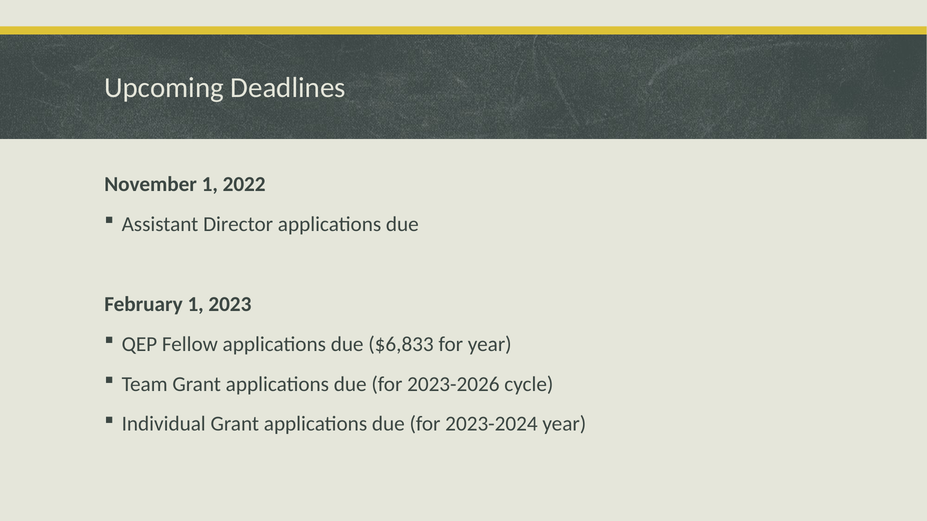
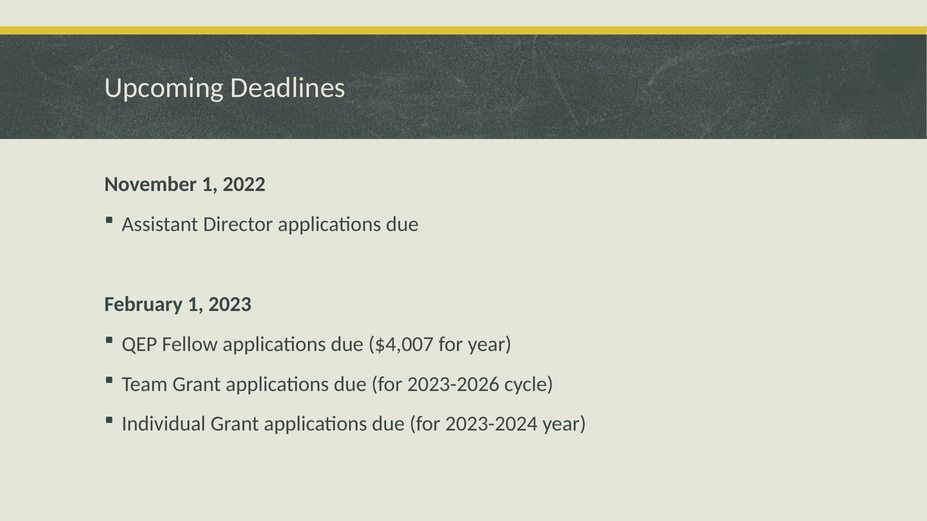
$6,833: $6,833 -> $4,007 (401, 344)
